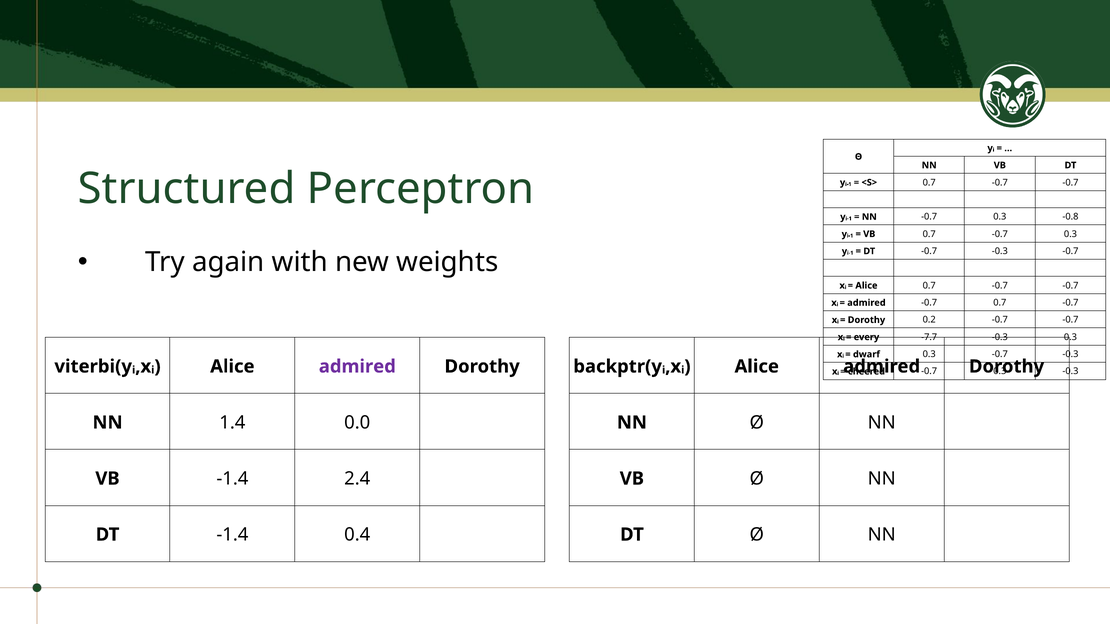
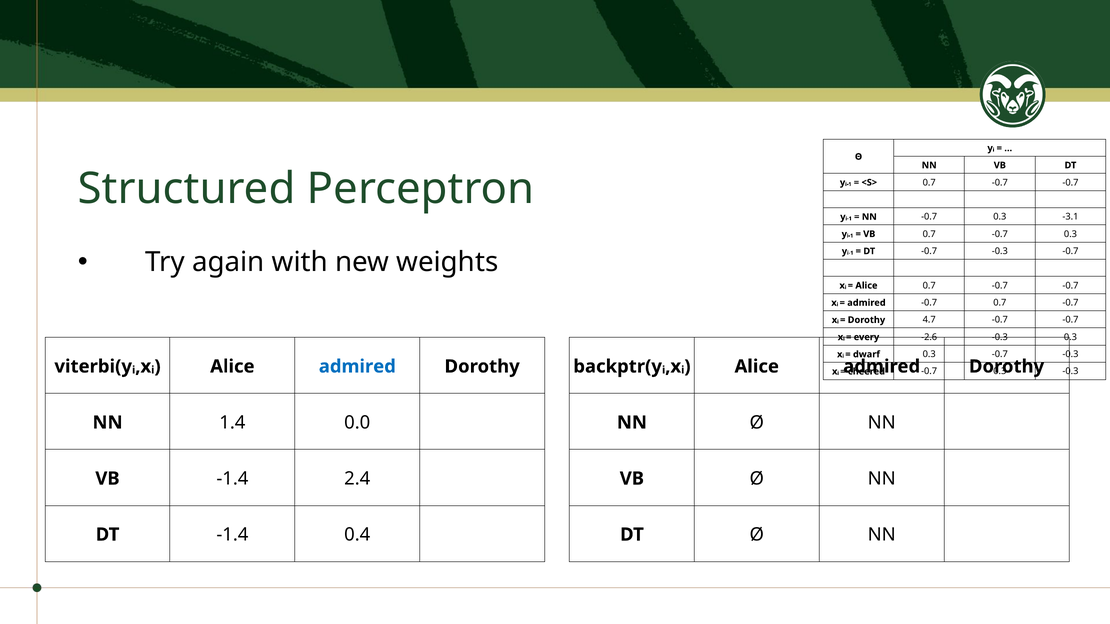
-0.8: -0.8 -> -3.1 (1070, 217)
0.2: 0.2 -> 4.7 (929, 320)
-7.7: -7.7 -> -2.6 (929, 337)
admired colour: purple -> blue (357, 367)
